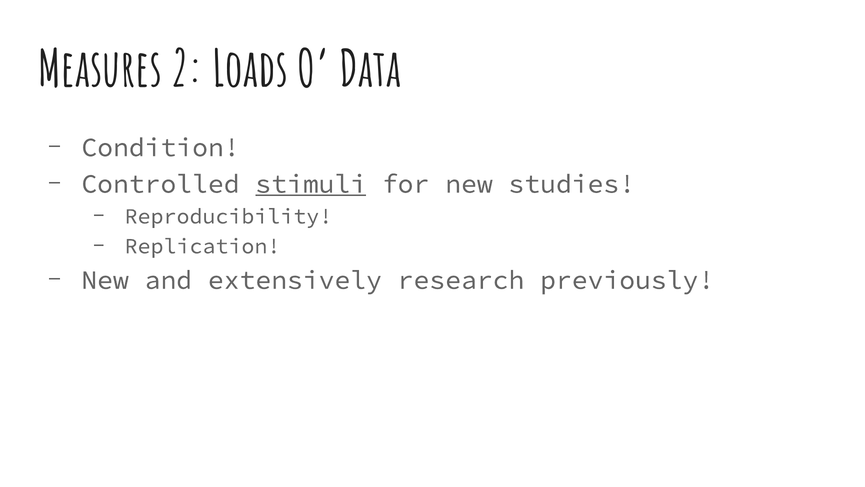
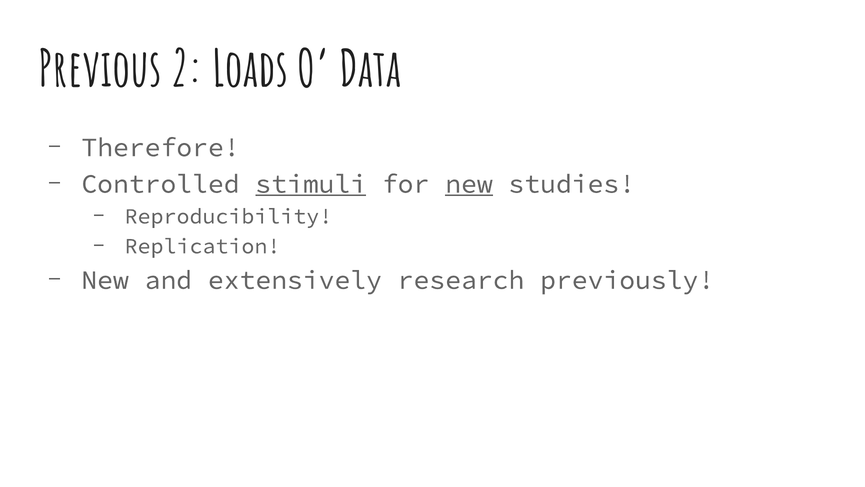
Measures: Measures -> Previous (100, 70)
Condition: Condition -> Therefore (161, 147)
new underline: none -> present (469, 184)
